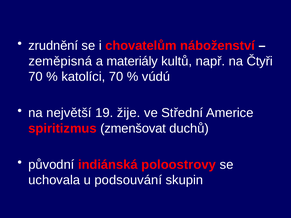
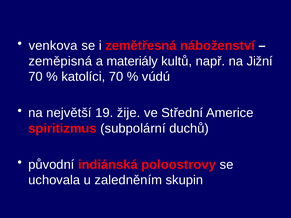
zrudnění: zrudnění -> venkova (53, 46)
chovatelům: chovatelům -> zemětřesná (141, 46)
Čtyři: Čtyři -> Jižní (260, 61)
zmenšovat: zmenšovat -> subpolární (133, 129)
podsouvání: podsouvání -> zaledněním (128, 180)
